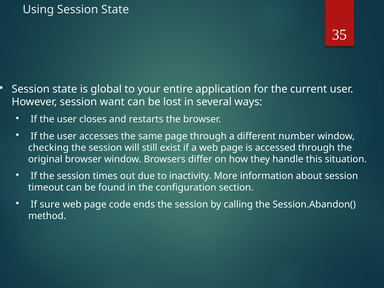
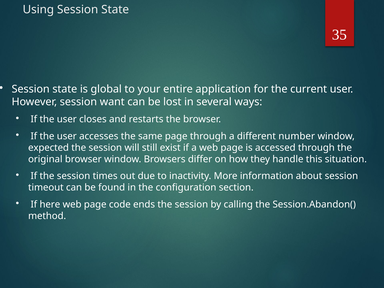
checking: checking -> expected (49, 148)
sure: sure -> here (50, 204)
